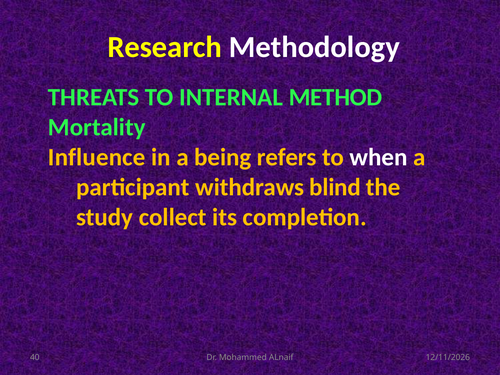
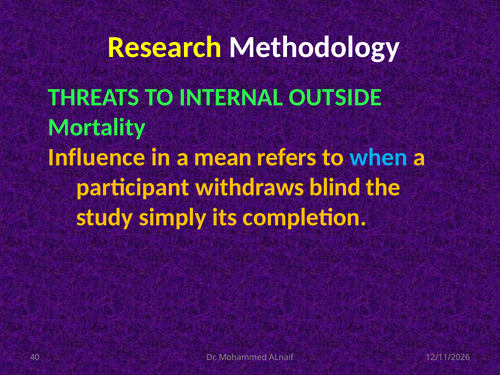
METHOD: METHOD -> OUTSIDE (335, 97)
being: being -> mean (223, 157)
when colour: white -> light blue (379, 157)
collect: collect -> simply (173, 217)
